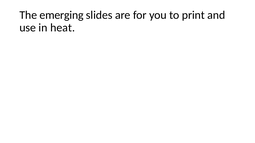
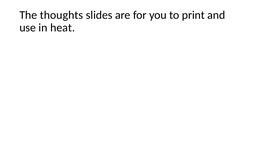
emerging: emerging -> thoughts (61, 15)
